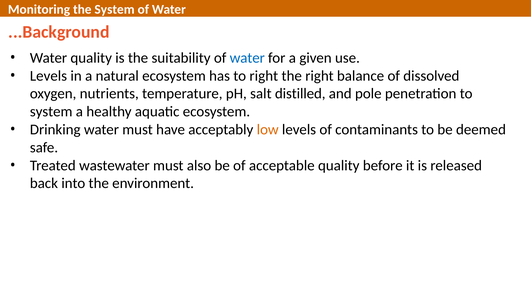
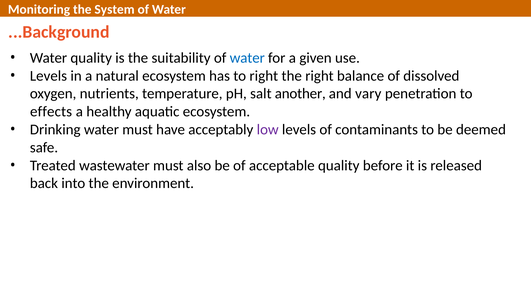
distilled: distilled -> another (300, 94)
pole: pole -> vary (368, 94)
system: system -> effects (51, 112)
low colour: orange -> purple (268, 130)
